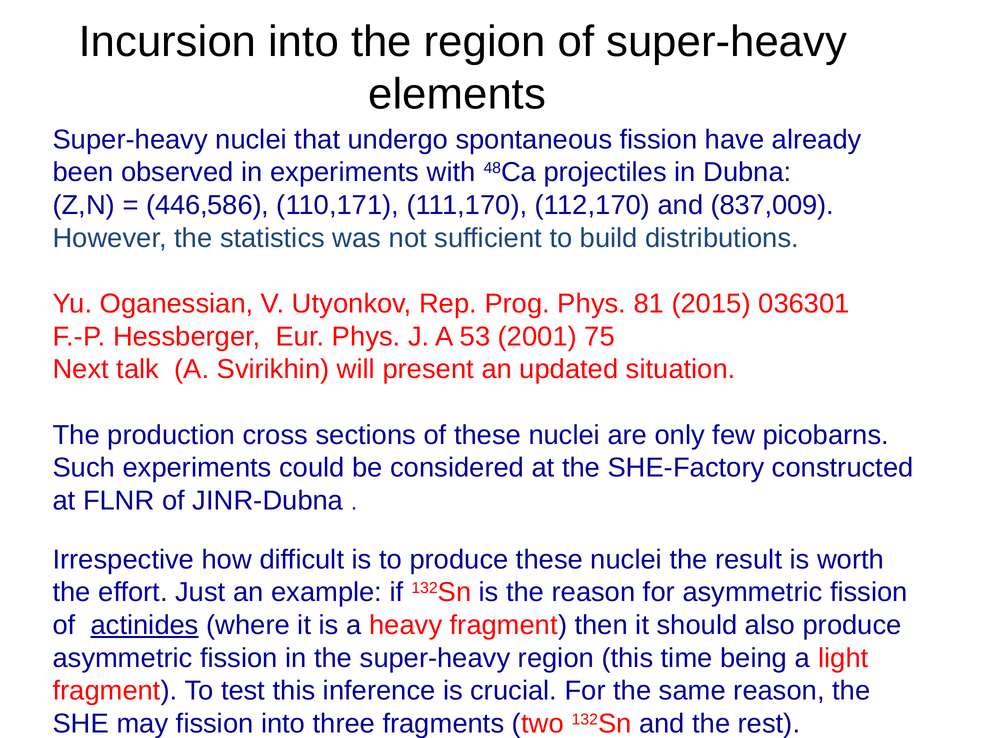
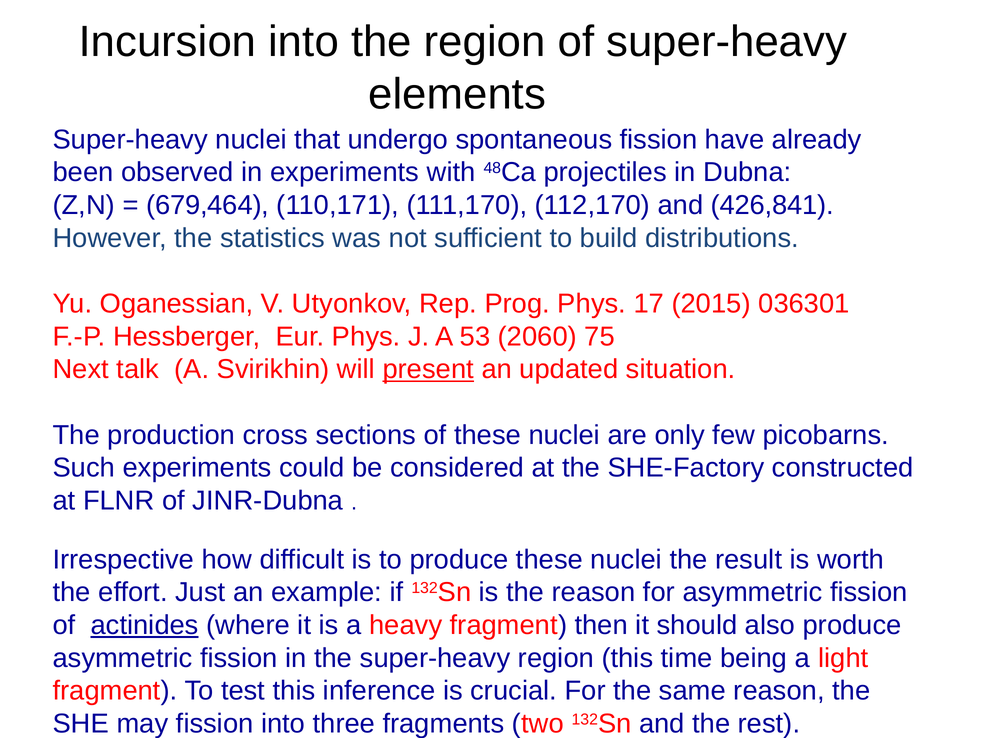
446,586: 446,586 -> 679,464 (208, 205)
837,009: 837,009 -> 426,841 (772, 205)
81: 81 -> 17 (649, 304)
2001: 2001 -> 2060 (537, 337)
present underline: none -> present (428, 369)
